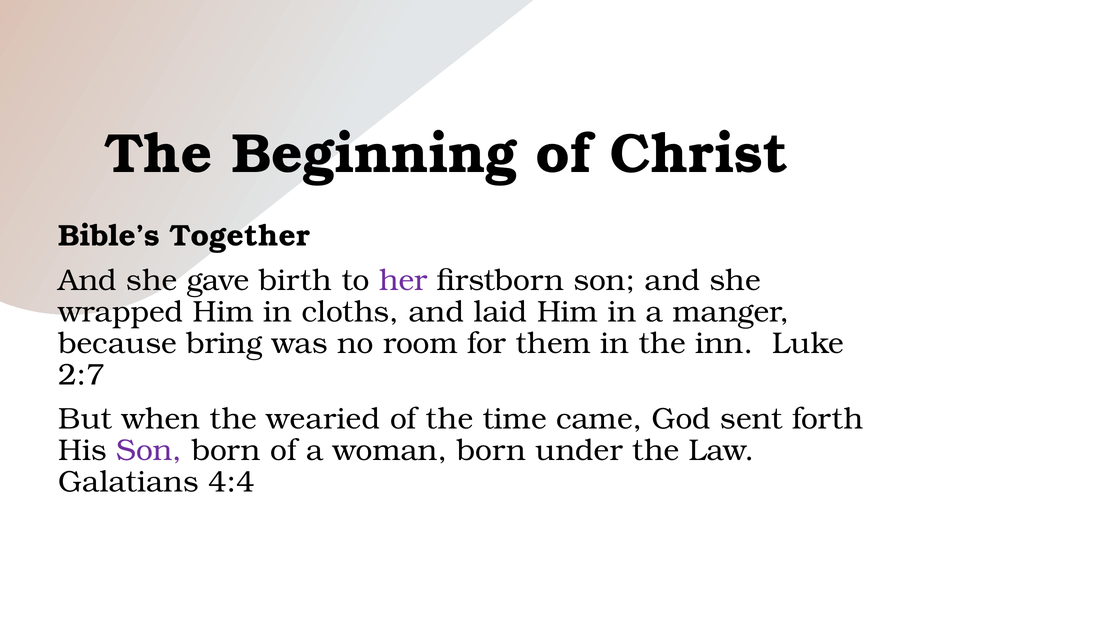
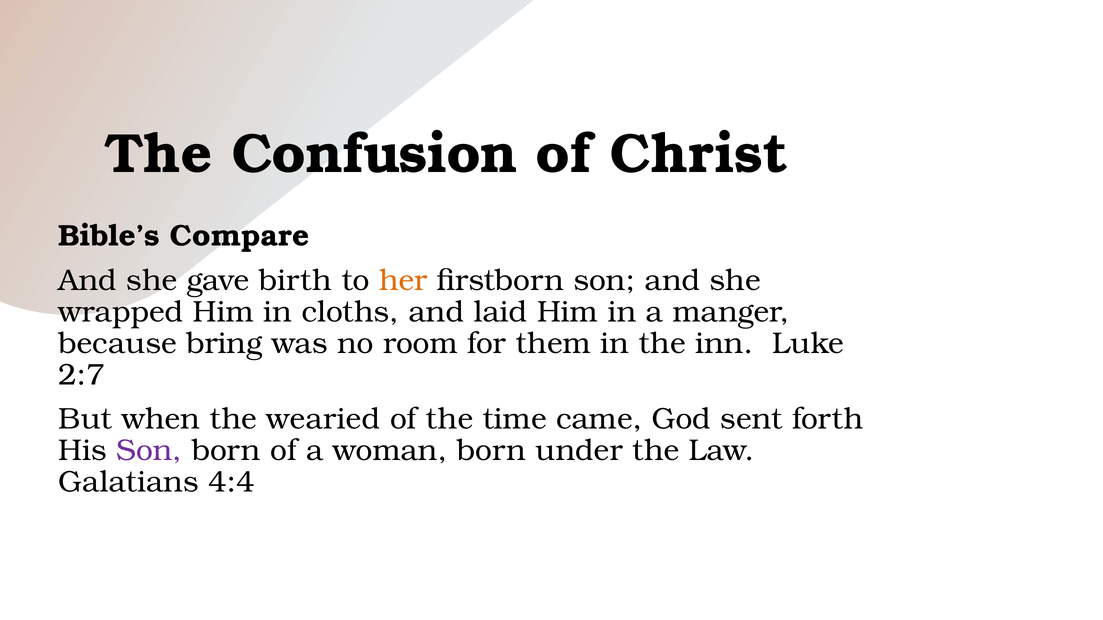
Beginning: Beginning -> Confusion (375, 154)
Together: Together -> Compare (240, 236)
her colour: purple -> orange (403, 280)
